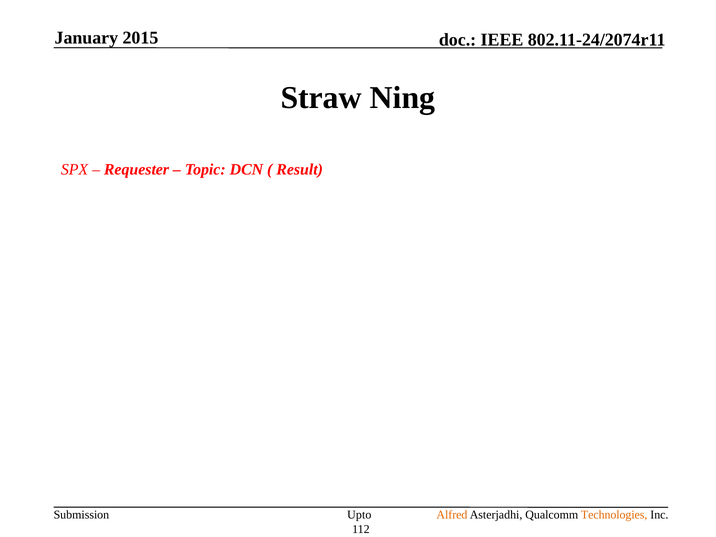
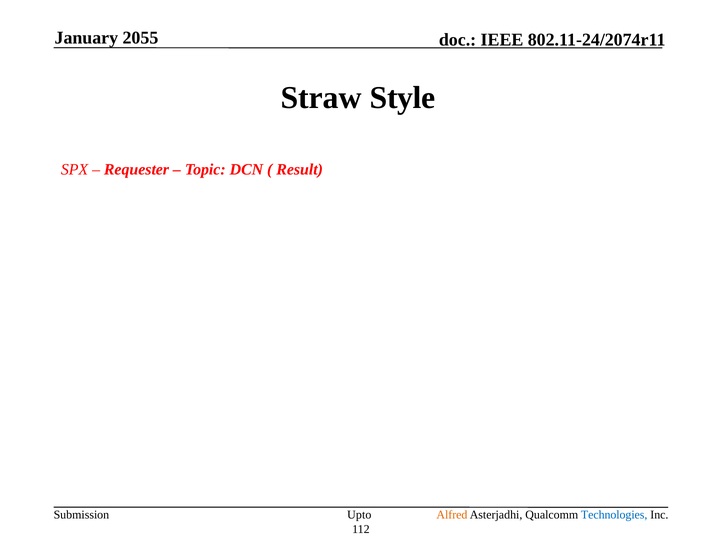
2015: 2015 -> 2055 (140, 38)
Ning: Ning -> Style (403, 98)
Technologies colour: orange -> blue (614, 515)
